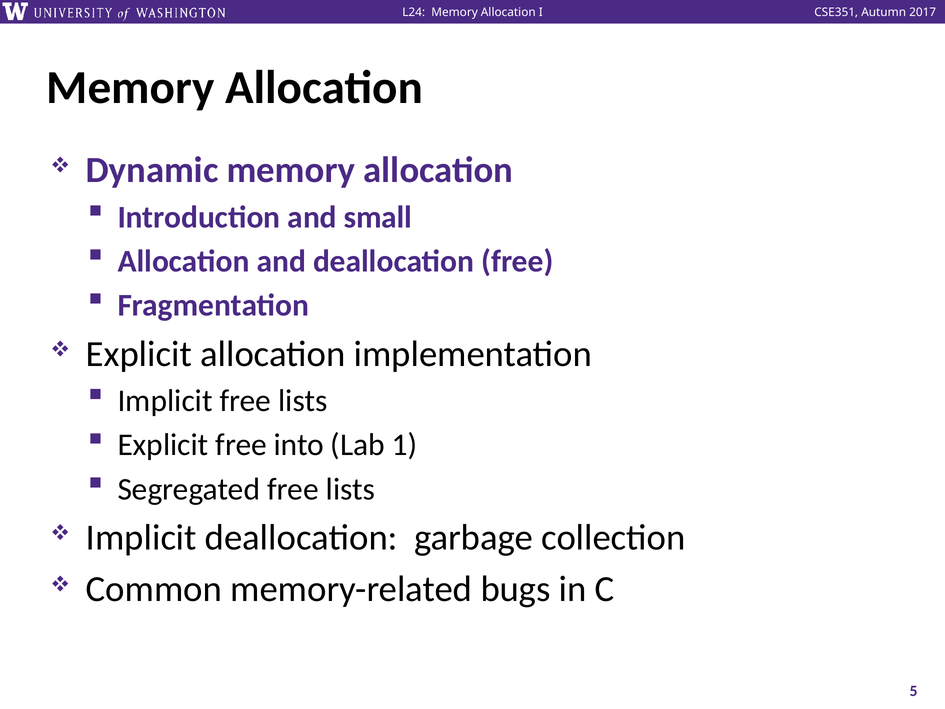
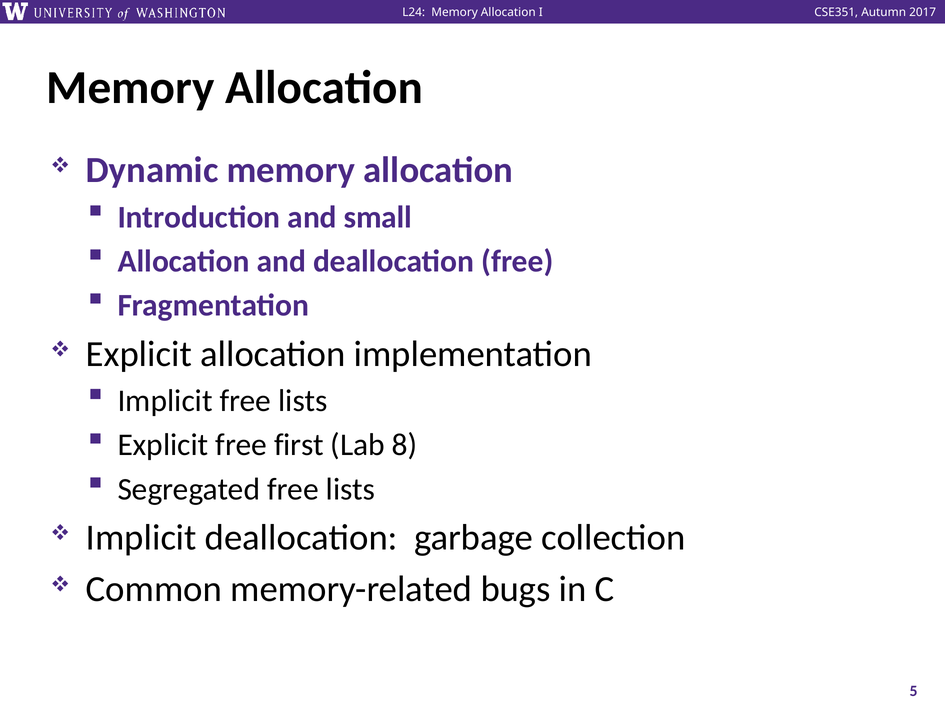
into: into -> first (299, 445)
1: 1 -> 8 (405, 445)
